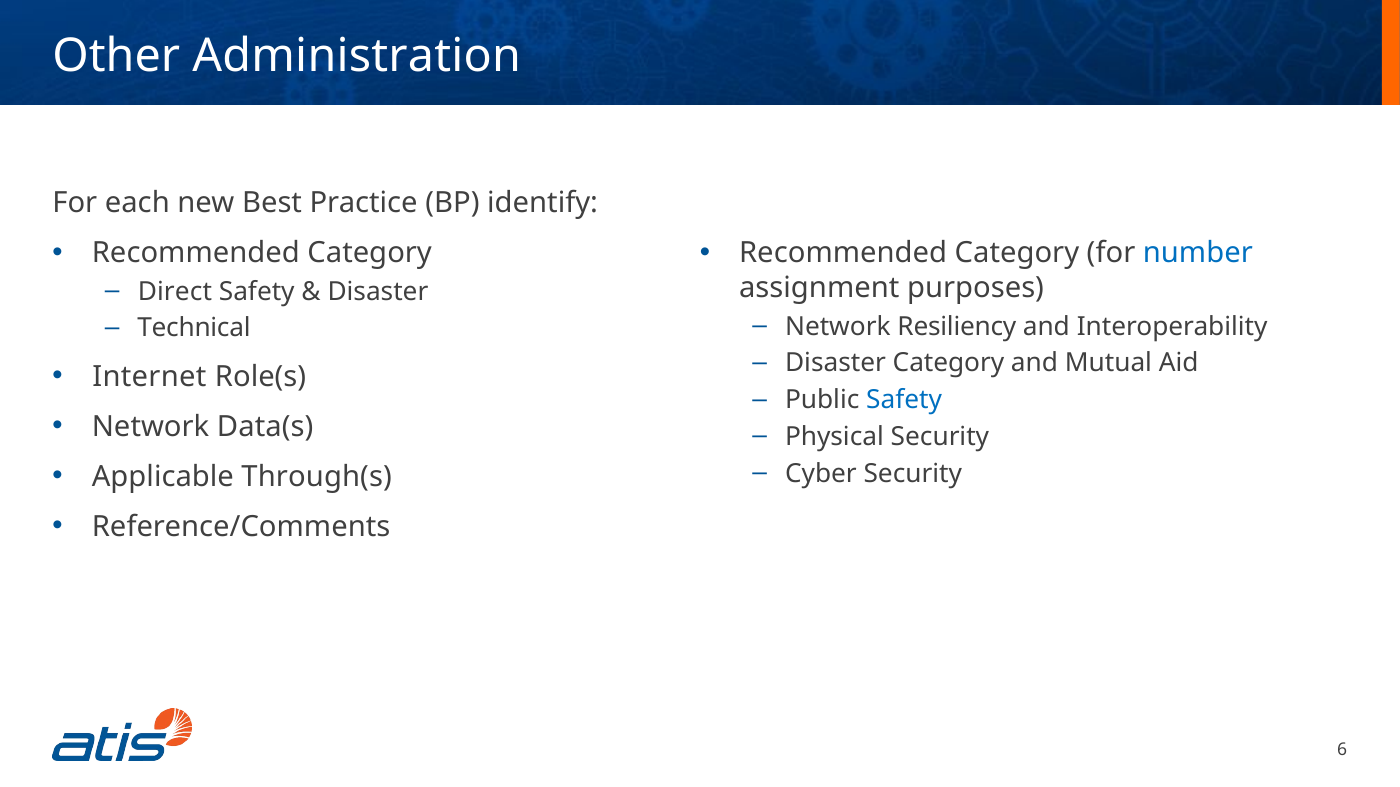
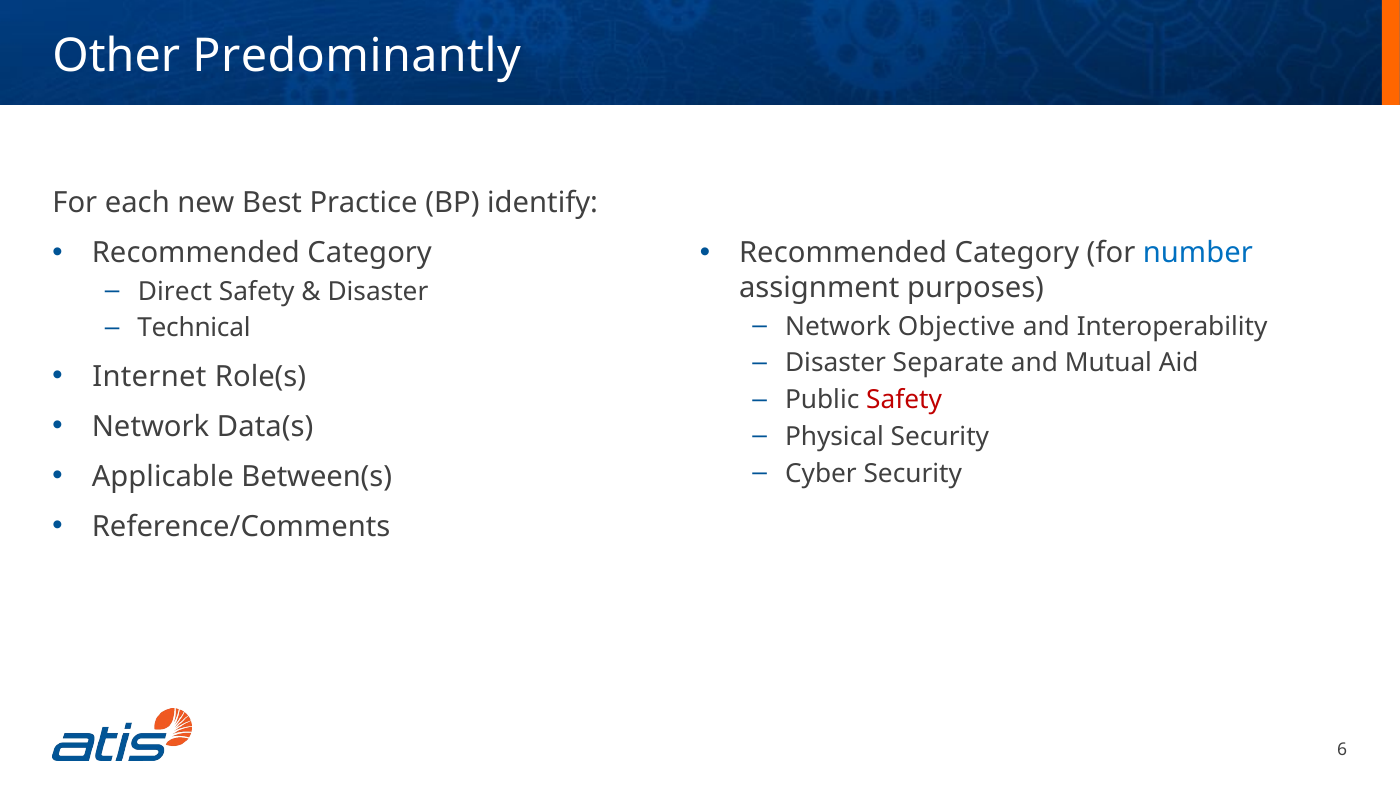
Administration: Administration -> Predominantly (357, 56)
Resiliency: Resiliency -> Objective (957, 327)
Disaster Category: Category -> Separate (948, 363)
Safety colour: blue -> red (904, 400)
Through(s: Through(s -> Between(s (317, 477)
